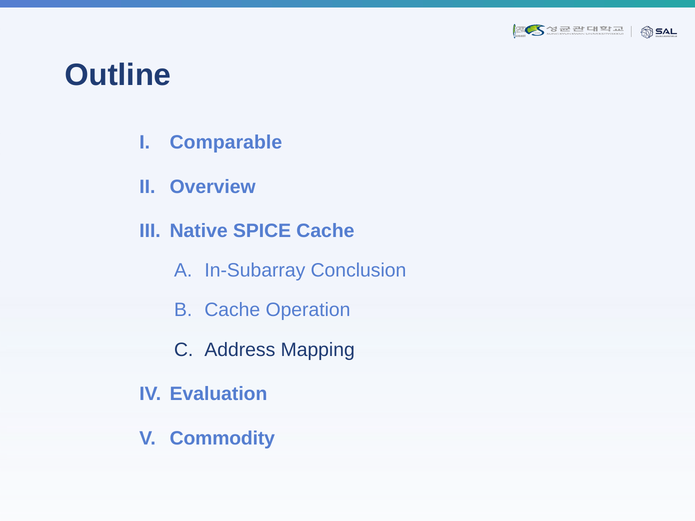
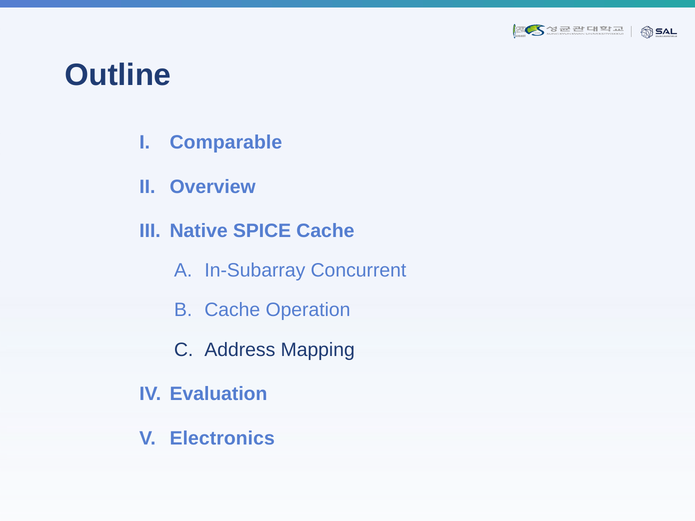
Conclusion: Conclusion -> Concurrent (358, 271)
Commodity: Commodity -> Electronics (222, 439)
